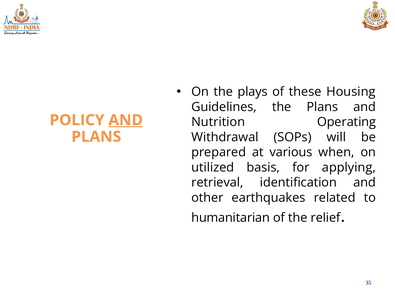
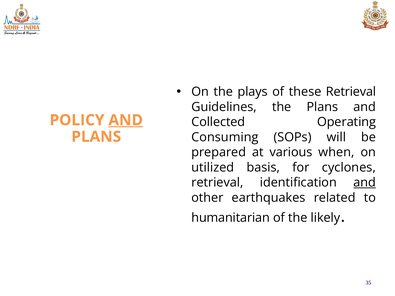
these Housing: Housing -> Retrieval (351, 92)
Nutrition: Nutrition -> Collected (218, 122)
Withdrawal: Withdrawal -> Consuming (225, 137)
applying: applying -> cyclones (349, 168)
and underline: none -> present (365, 183)
relief: relief -> likely (325, 218)
